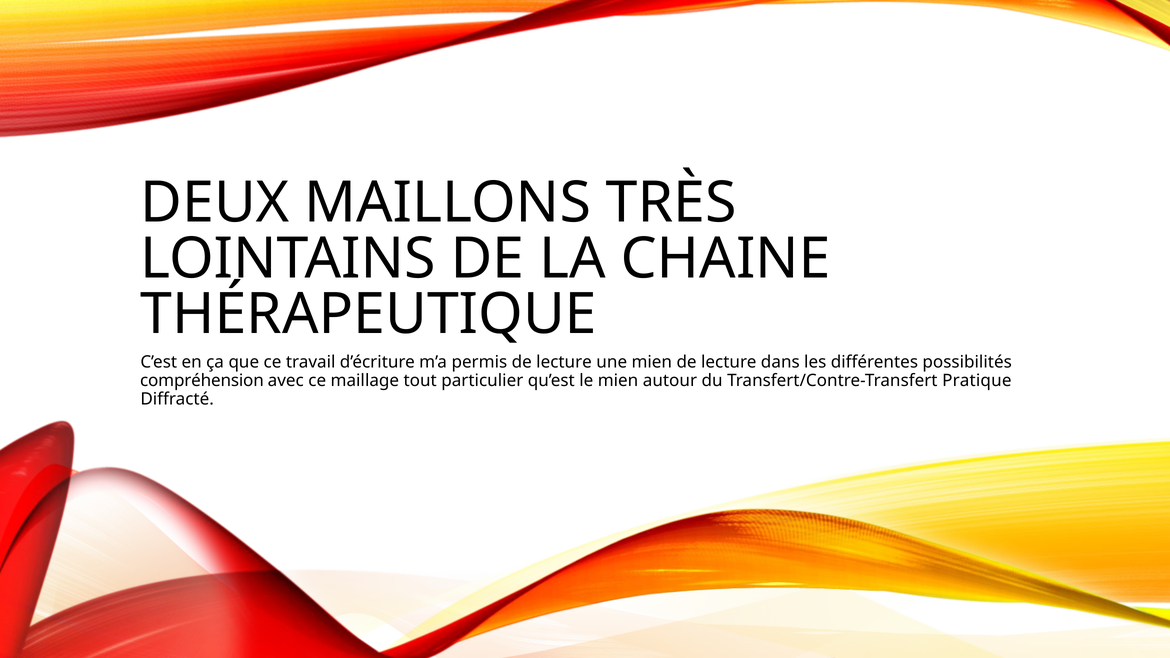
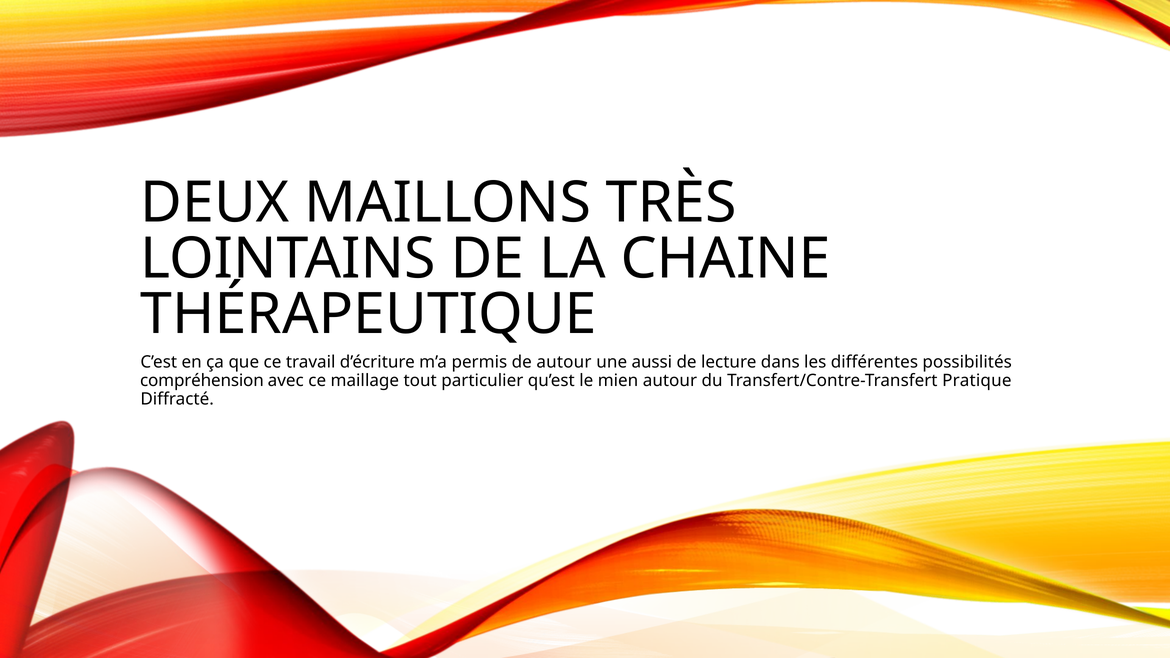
permis de lecture: lecture -> autour (564, 362)
une mien: mien -> aussi (652, 362)
